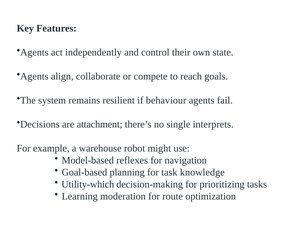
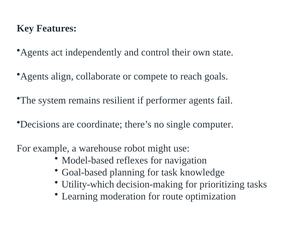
behaviour: behaviour -> performer (166, 100)
attachment: attachment -> coordinate (100, 124)
interprets: interprets -> computer (213, 124)
